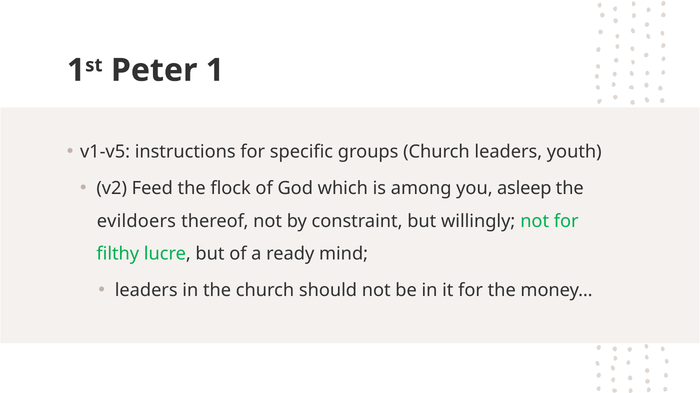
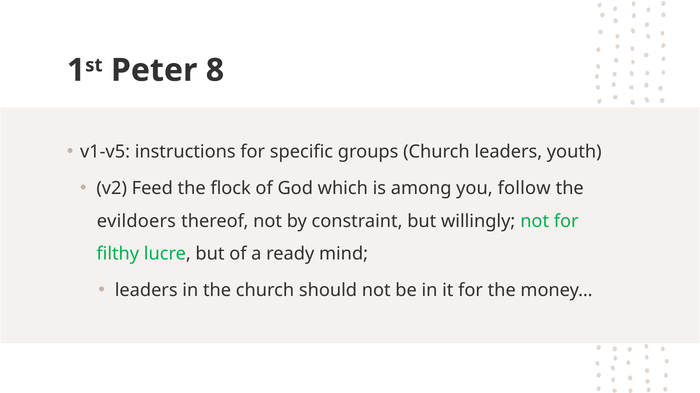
Peter 1: 1 -> 8 (215, 70)
asleep: asleep -> follow (524, 189)
